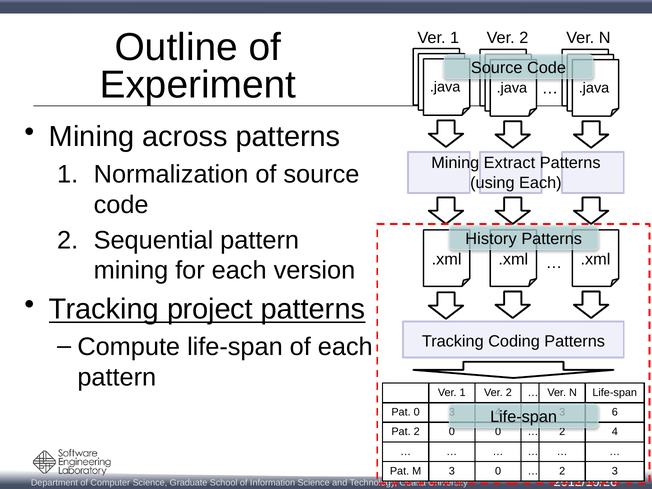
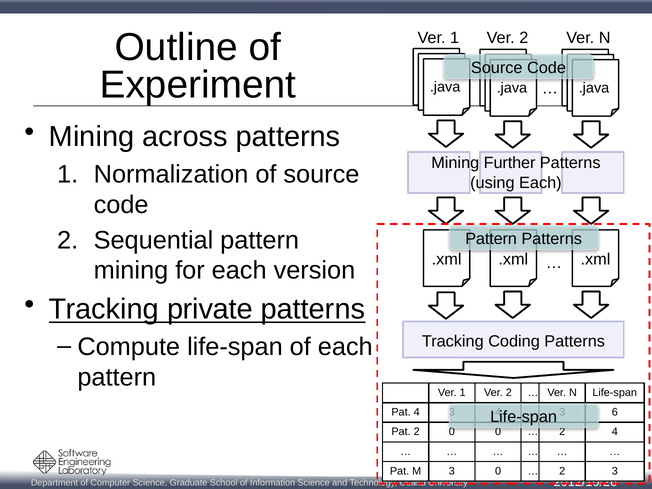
Extract: Extract -> Further (510, 163)
History: History -> Pattern (491, 239)
project: project -> private (210, 309)
Pat 0: 0 -> 4 (417, 412)
